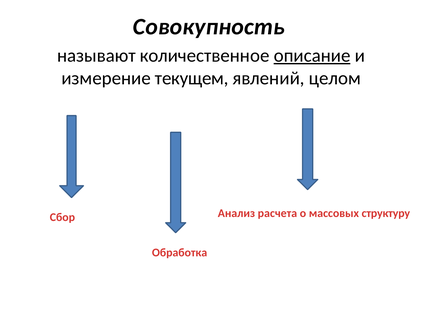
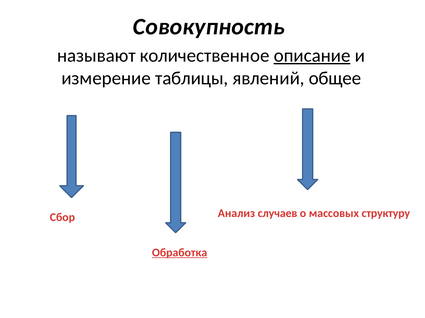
текущем: текущем -> таблицы (192, 78)
целом: целом -> общее (335, 78)
расчета: расчета -> случаев (277, 214)
Обработка underline: none -> present (180, 253)
